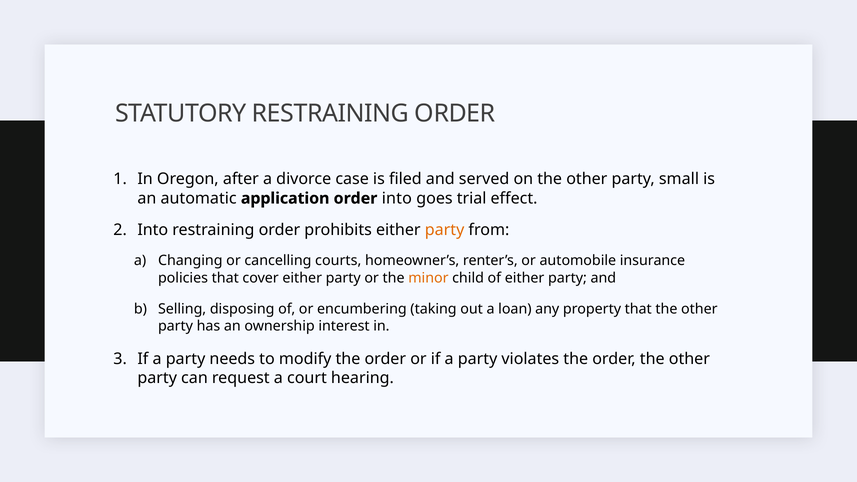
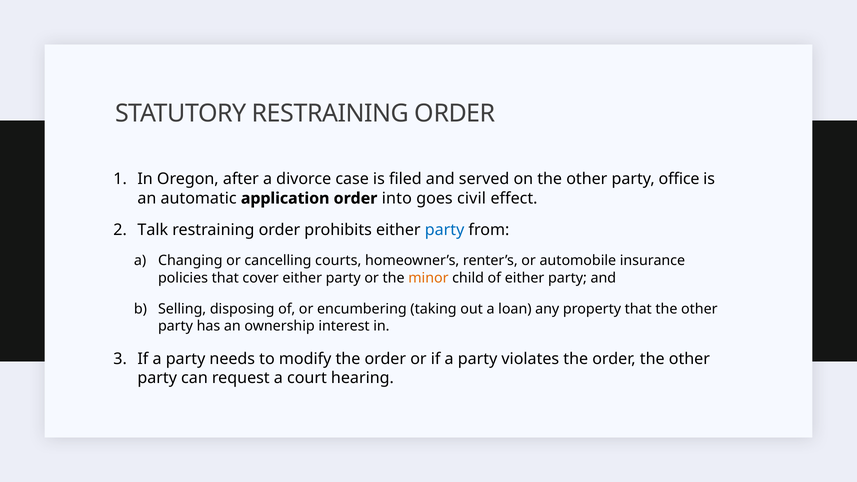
small: small -> office (679, 179)
trial: trial -> civil (472, 198)
Into: Into -> Talk (153, 230)
party colour: orange -> blue (445, 230)
